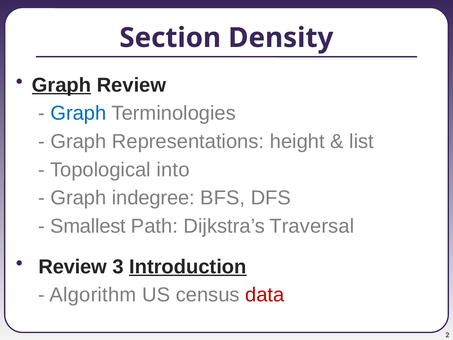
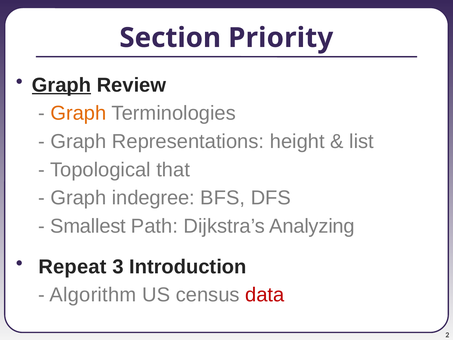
Density: Density -> Priority (281, 38)
Graph colour: blue -> orange (78, 113)
into: into -> that (173, 170)
Traversal: Traversal -> Analyzing (312, 226)
Review: Review -> Repeat (73, 266)
Introduction underline: present -> none (188, 266)
